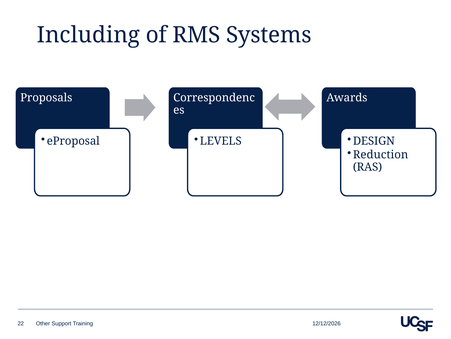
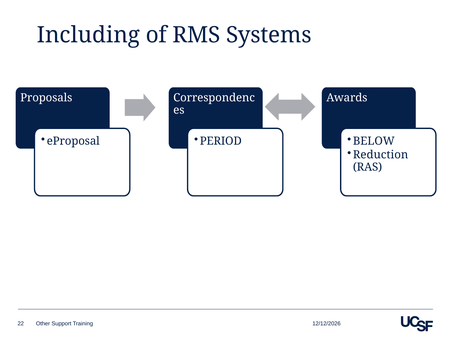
LEVELS: LEVELS -> PERIOD (221, 141)
DESIGN: DESIGN -> BELOW (374, 141)
